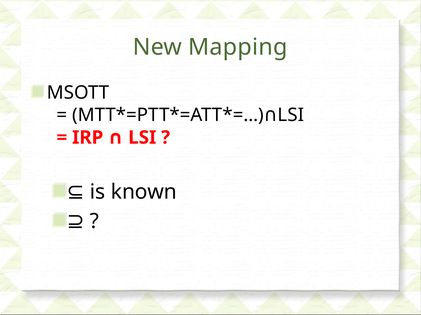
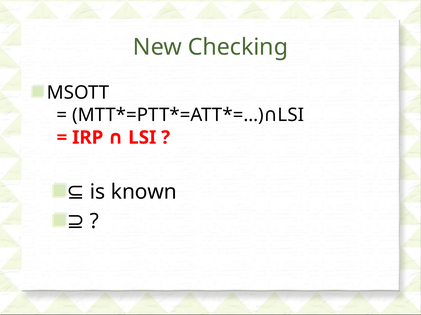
Mapping: Mapping -> Checking (238, 47)
